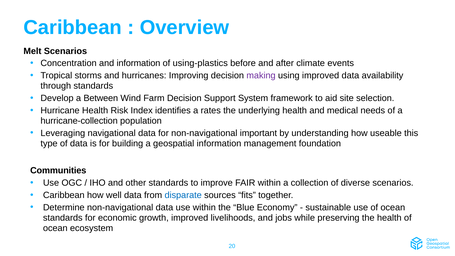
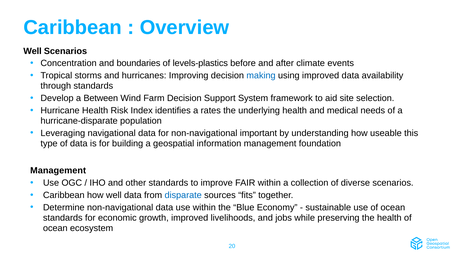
Melt: Melt -> Well (33, 51)
and information: information -> boundaries (138, 63)
using-plastics: using-plastics -> levels-plastics (200, 63)
making colour: purple -> blue (261, 76)
hurricane-collection: hurricane-collection -> hurricane-disparate (79, 121)
Communities: Communities -> Management (58, 171)
